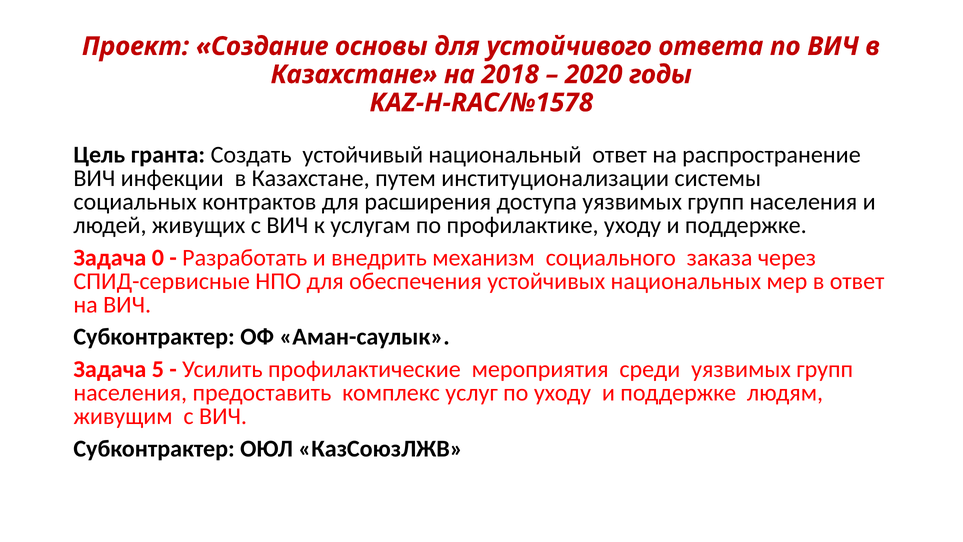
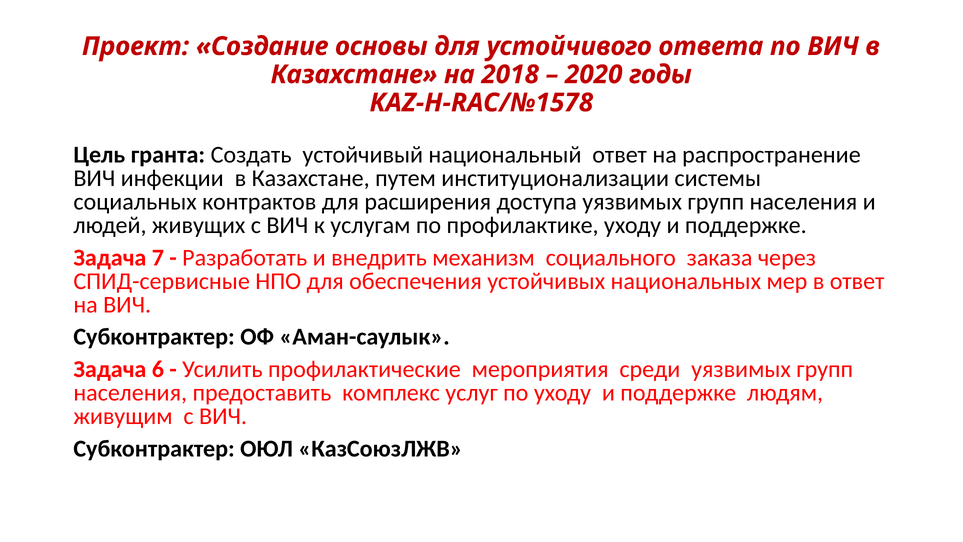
0: 0 -> 7 (158, 258)
5: 5 -> 6 (158, 369)
